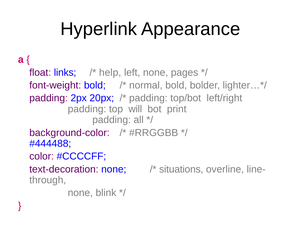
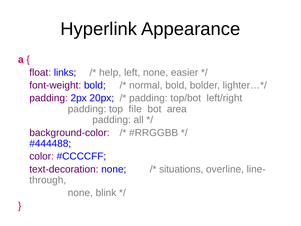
pages: pages -> easier (185, 72)
will: will -> file (135, 109)
print: print -> area (177, 109)
